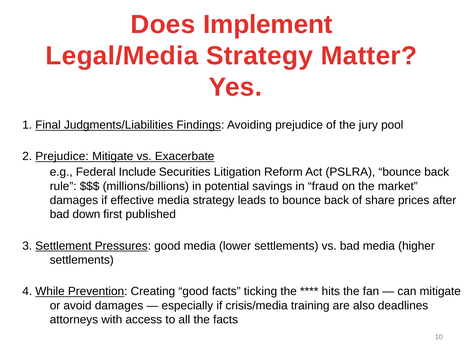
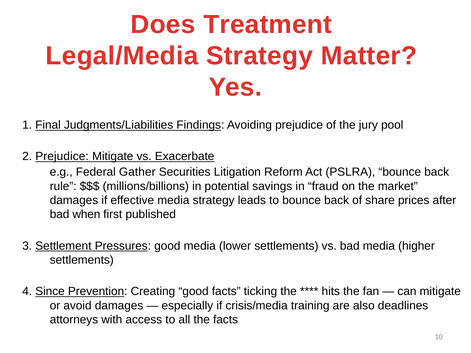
Implement: Implement -> Treatment (268, 24)
Include: Include -> Gather (137, 172)
down: down -> when (86, 215)
While: While -> Since (50, 292)
